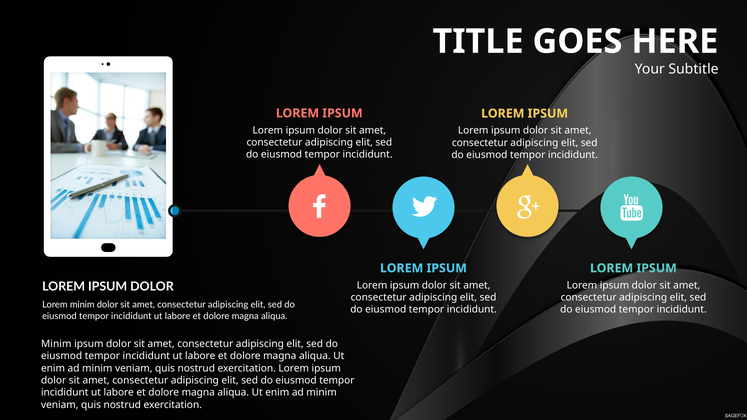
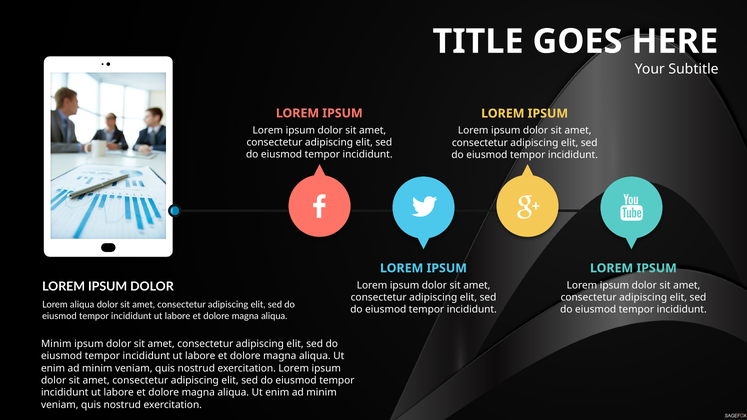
Lorem minim: minim -> aliqua (82, 305)
